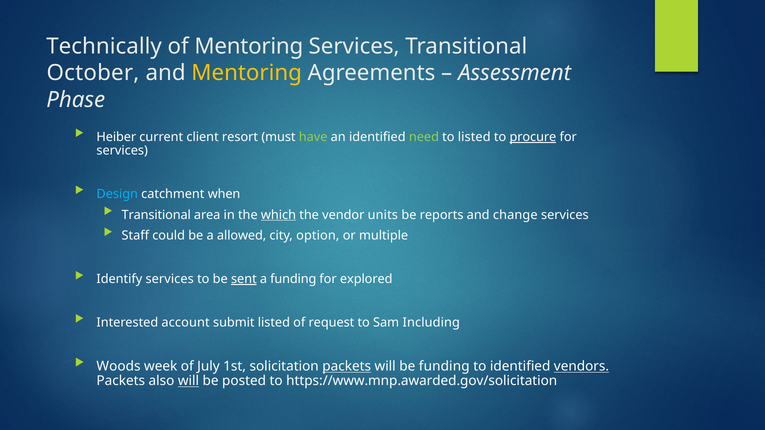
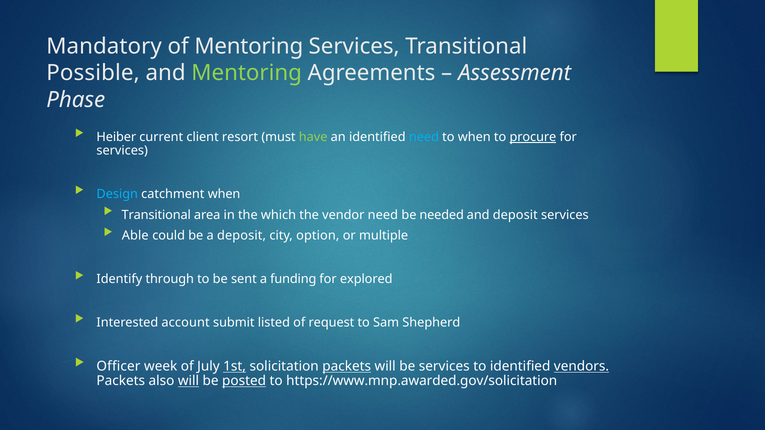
Technically: Technically -> Mandatory (104, 46)
October: October -> Possible (93, 73)
Mentoring colour: yellow -> light green (247, 73)
need colour: light green -> light blue (424, 137)
to listed: listed -> when (474, 137)
which underline: present -> none (278, 215)
vendor units: units -> need (383, 215)
reports: reports -> needed (442, 215)
and change: change -> deposit (515, 215)
Staff: Staff -> Able (135, 236)
a allowed: allowed -> deposit (242, 236)
Identify services: services -> through (170, 279)
sent underline: present -> none (244, 279)
Including: Including -> Shepherd (431, 323)
Woods: Woods -> Officer (118, 367)
1st underline: none -> present (235, 367)
be funding: funding -> services (444, 367)
posted underline: none -> present (244, 381)
